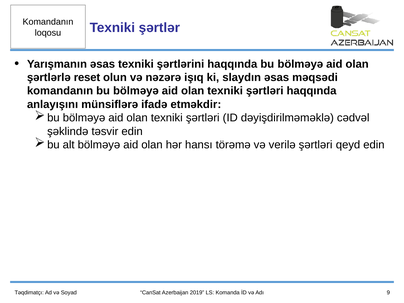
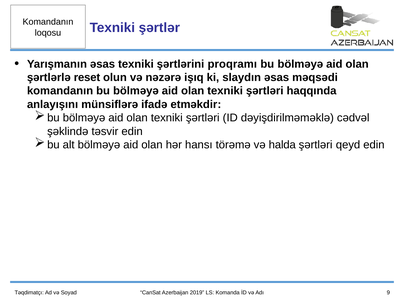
şərtlərini haqqında: haqqında -> proqramı (232, 64)
verilə: verilə -> halda (282, 145)
